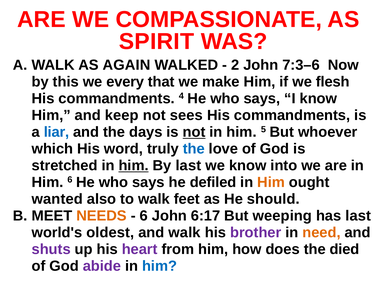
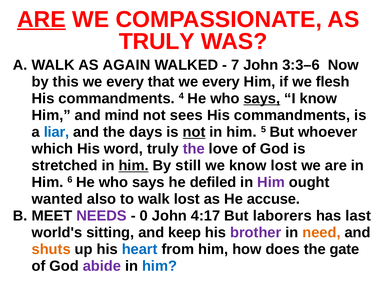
ARE underline: none -> present (41, 19)
SPIRIT: SPIRIT -> TRULY (157, 42)
2: 2 -> 7 (235, 65)
7:3–6: 7:3–6 -> 3:3–6 (301, 65)
that we make: make -> every (221, 82)
says underline: none -> present (262, 98)
keep: keep -> mind (122, 115)
the colour: blue -> purple (194, 149)
By last: last -> still (188, 165)
know into: into -> lost (284, 165)
Him colour: orange -> purple (271, 182)
walk feet: feet -> lost (187, 199)
should: should -> accuse (273, 199)
NEEDS colour: orange -> purple (102, 216)
6: 6 -> 0 (144, 216)
6:17: 6:17 -> 4:17 (206, 216)
weeping: weeping -> laborers (282, 216)
oldest: oldest -> sitting (110, 232)
and walk: walk -> keep (185, 232)
shuts colour: purple -> orange (51, 249)
heart colour: purple -> blue (140, 249)
died: died -> gate (344, 249)
